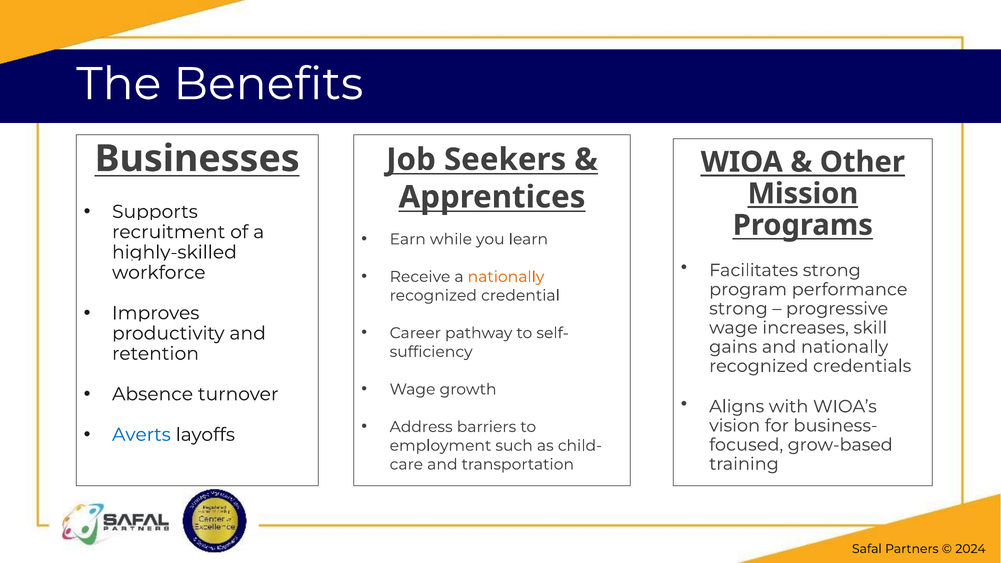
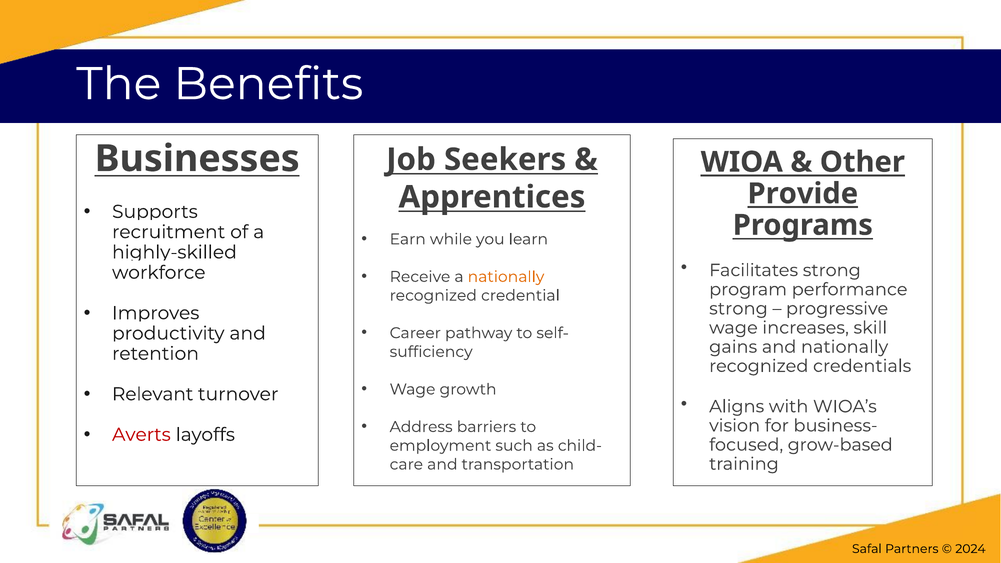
Mission: Mission -> Provide (803, 194)
Absence: Absence -> Relevant (153, 394)
Averts colour: blue -> red (141, 435)
